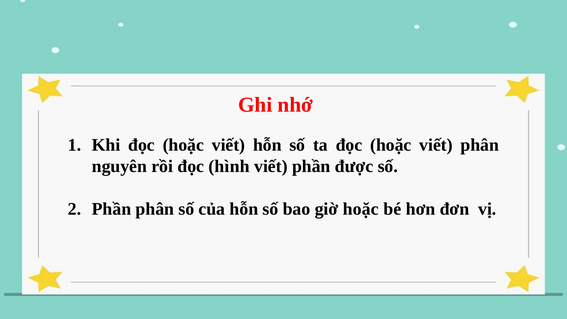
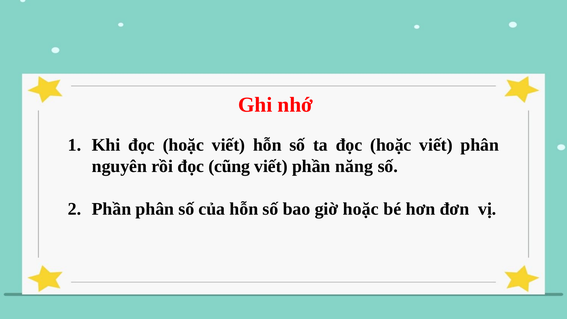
hình: hình -> cũng (229, 166)
được: được -> năng (354, 166)
